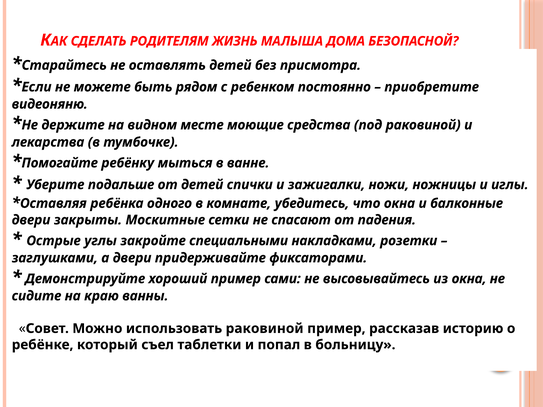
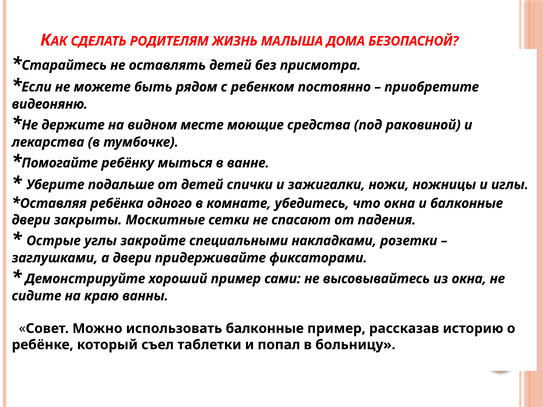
использовать раковиной: раковиной -> балконные (265, 329)
